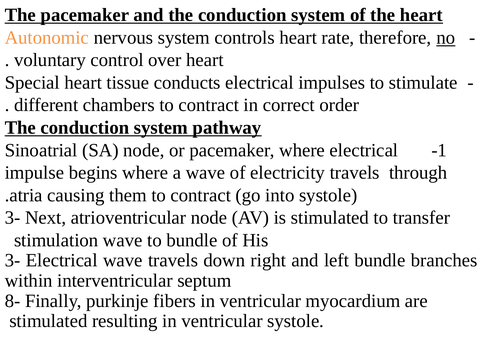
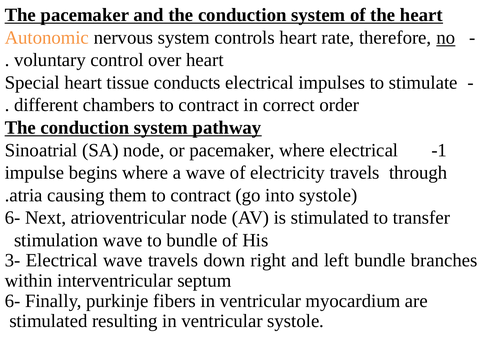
3-: 3- -> 6- (13, 218)
8-: 8- -> 6- (13, 301)
